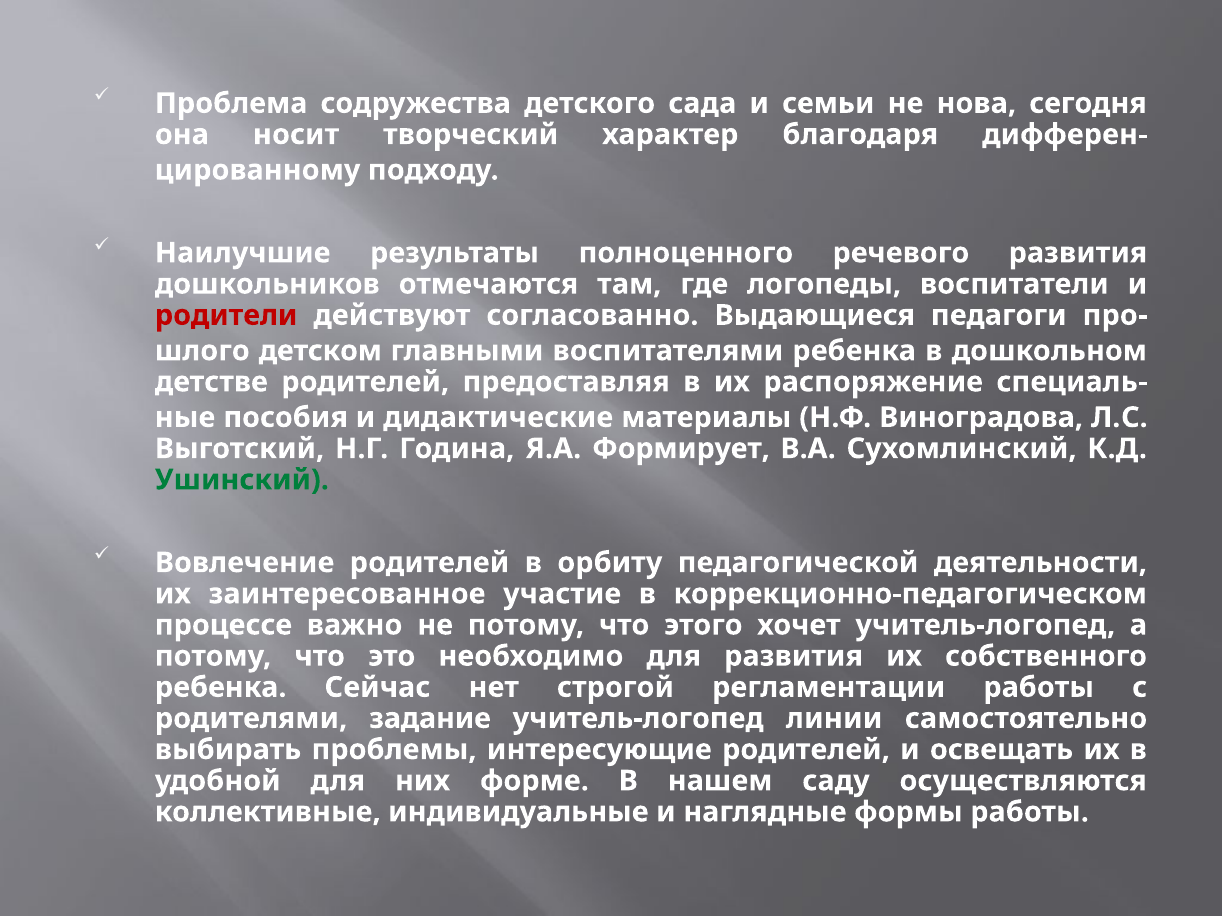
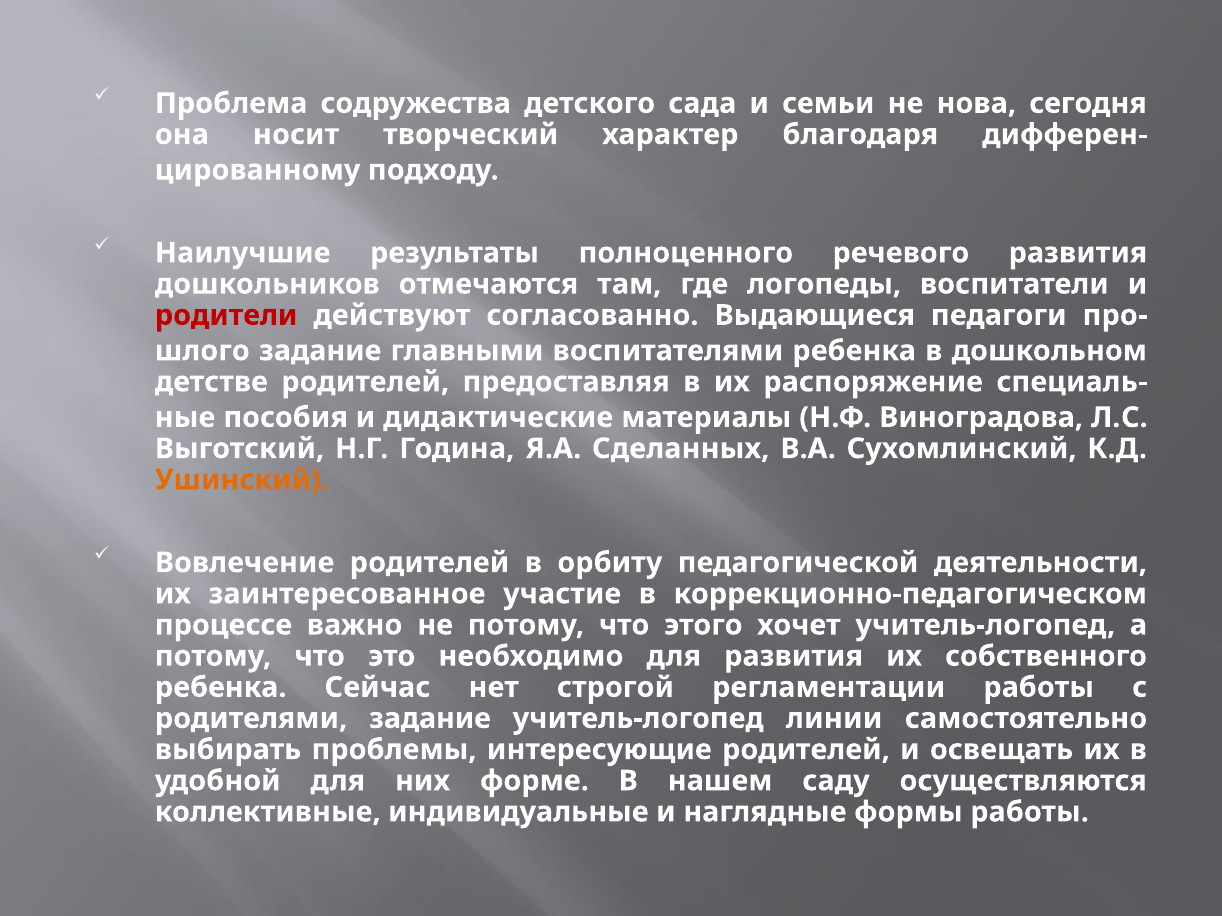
детском: детском -> задание (320, 351)
Формирует: Формирует -> Сделанных (681, 449)
Ушинский colour: green -> orange (242, 480)
